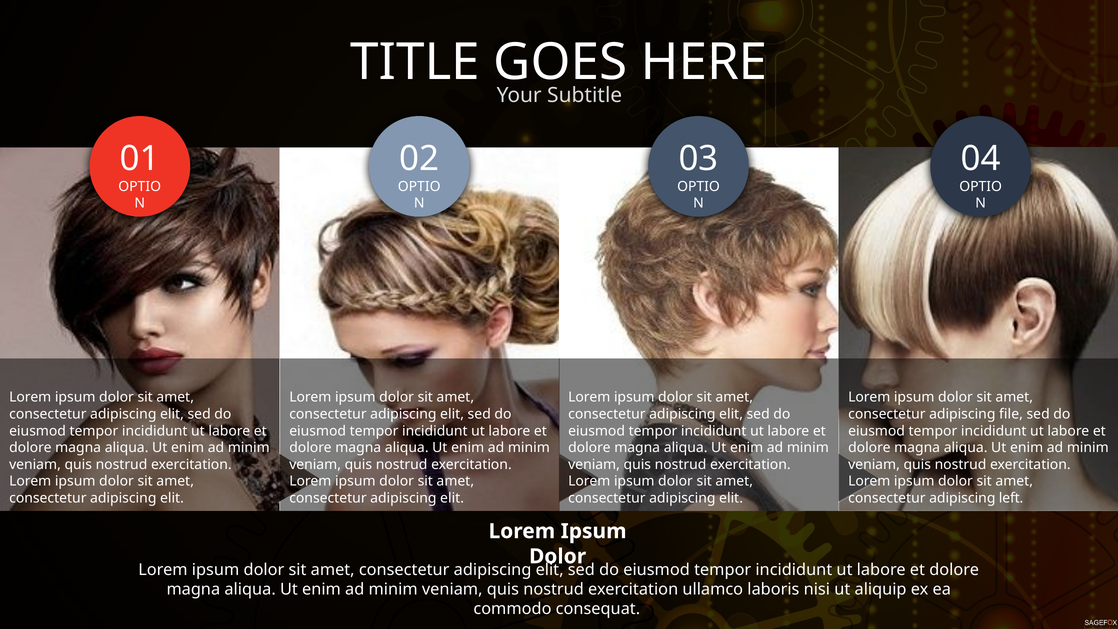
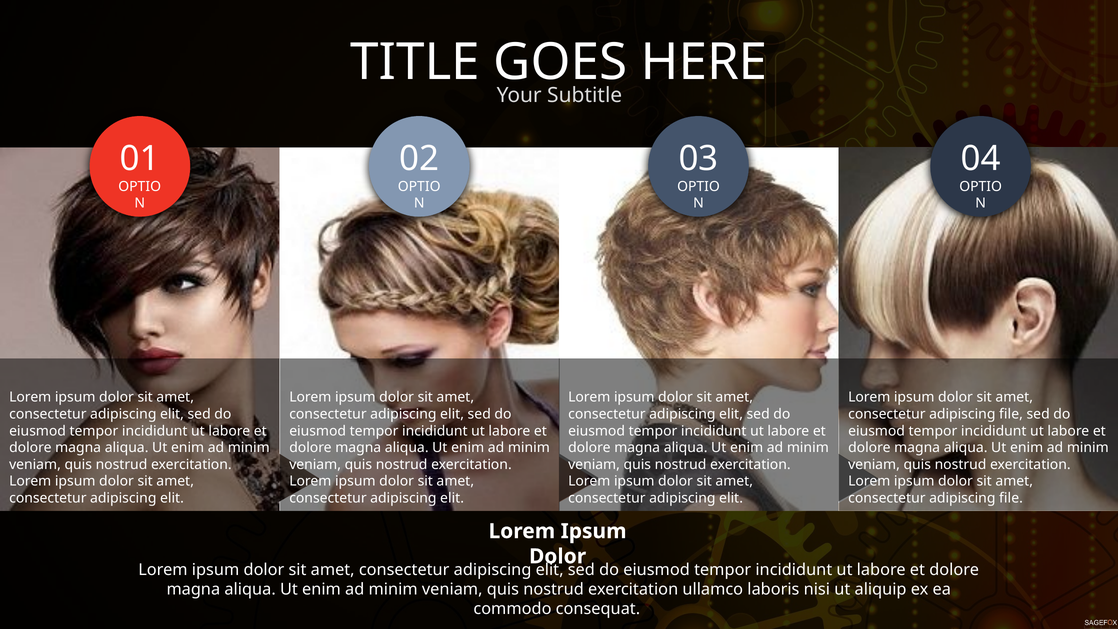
left: left -> file (1011, 498)
